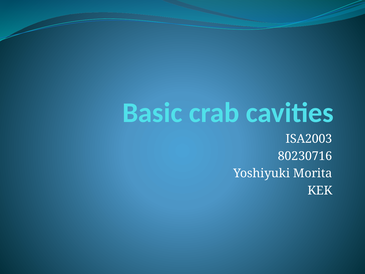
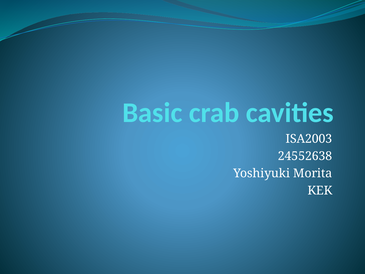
80230716: 80230716 -> 24552638 (305, 156)
